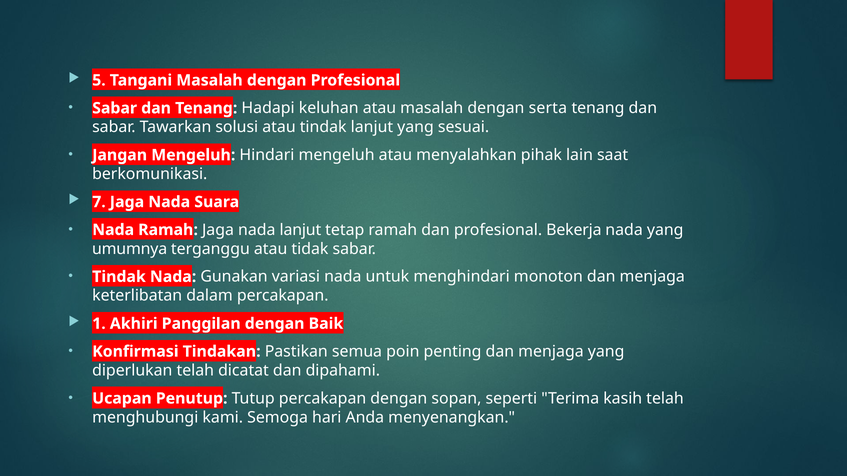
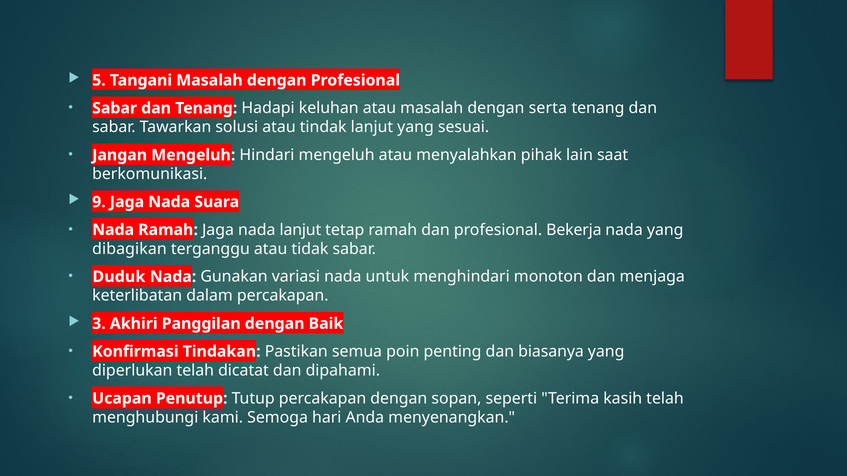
7: 7 -> 9 (99, 202)
umumnya: umumnya -> dibagikan (129, 249)
Tindak: Tindak -> Duduk (119, 277)
1: 1 -> 3 (99, 324)
penting dan menjaga: menjaga -> biasanya (551, 352)
